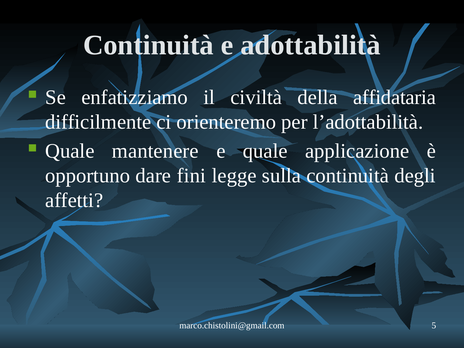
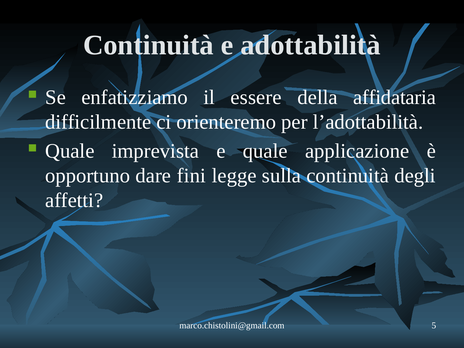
civiltà: civiltà -> essere (256, 97)
mantenere: mantenere -> imprevista (155, 151)
